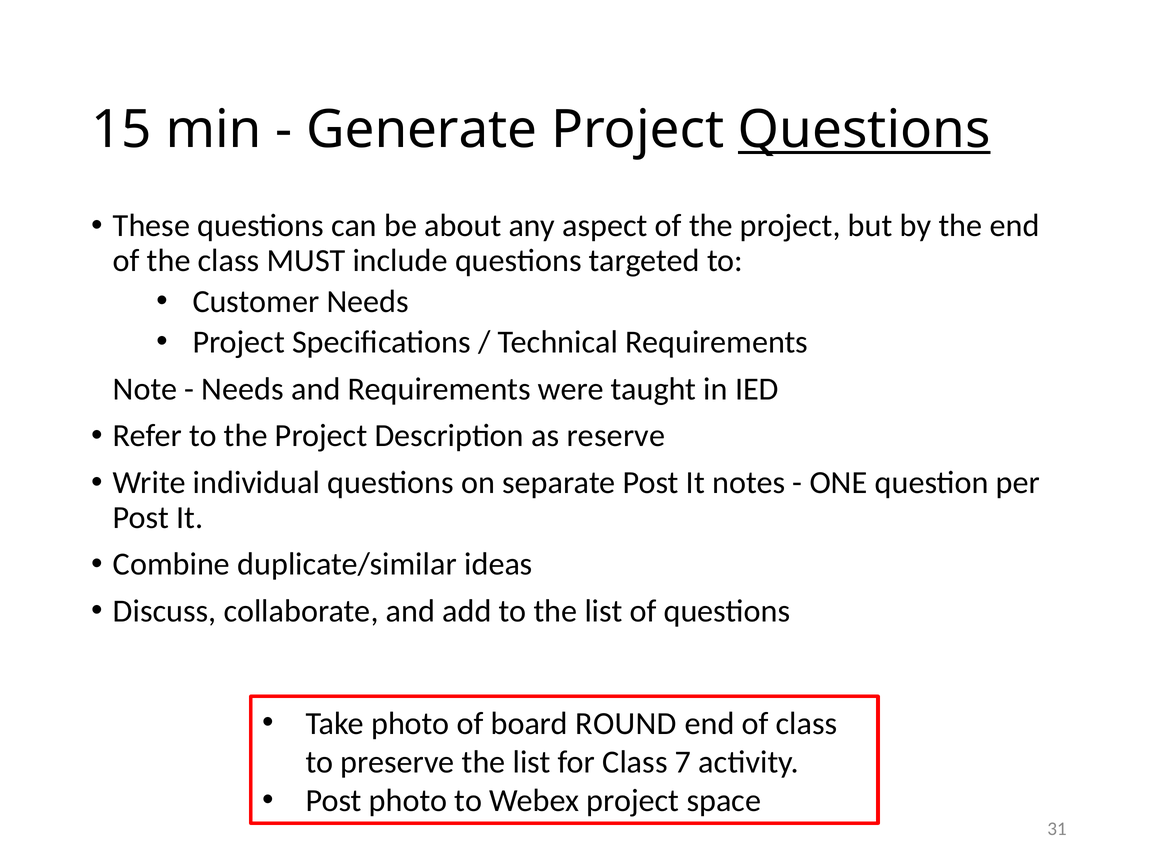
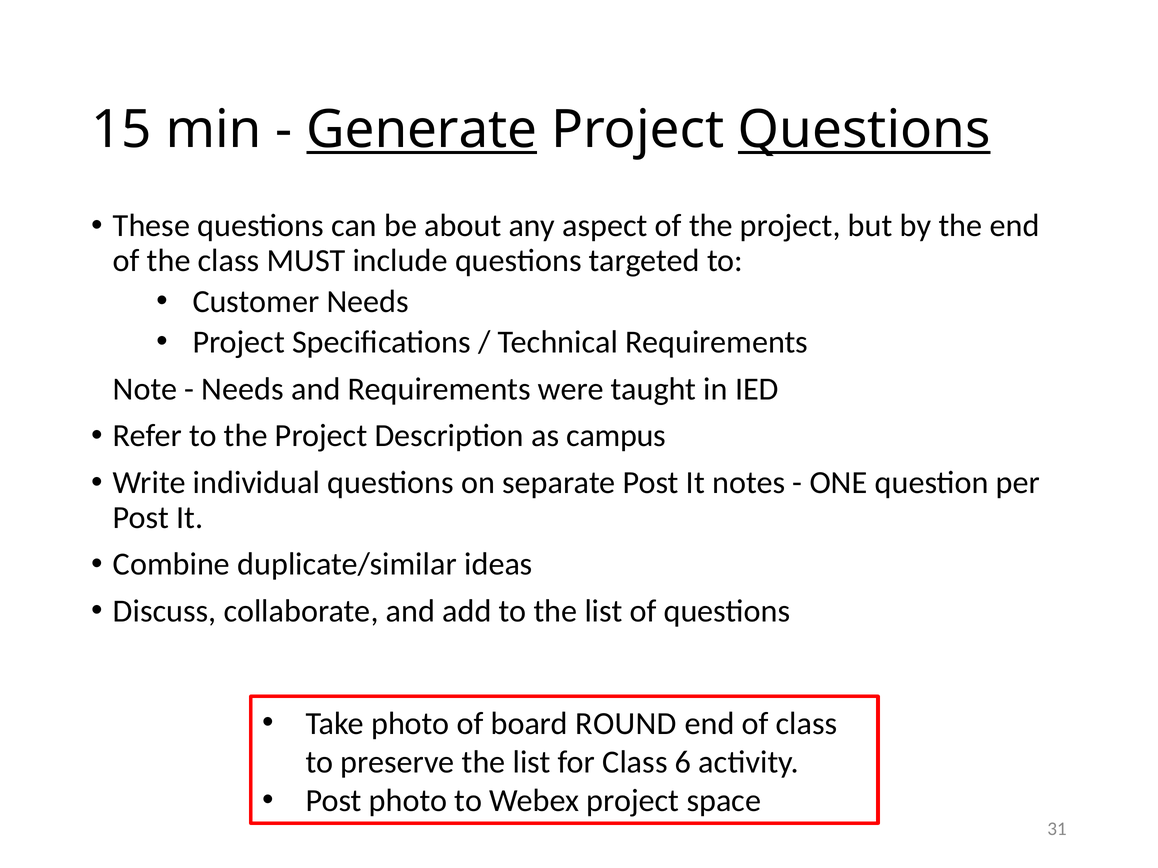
Generate underline: none -> present (422, 130)
reserve: reserve -> campus (616, 436)
7: 7 -> 6 (683, 763)
